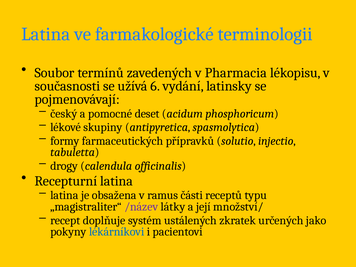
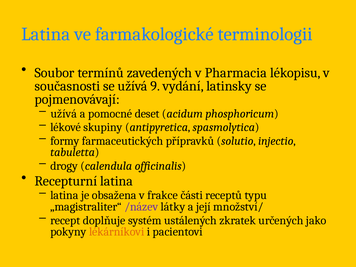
6: 6 -> 9 (155, 86)
český: český -> užívá (64, 114)
ramus: ramus -> frakce (163, 195)
lékárníkovi colour: blue -> orange (117, 232)
